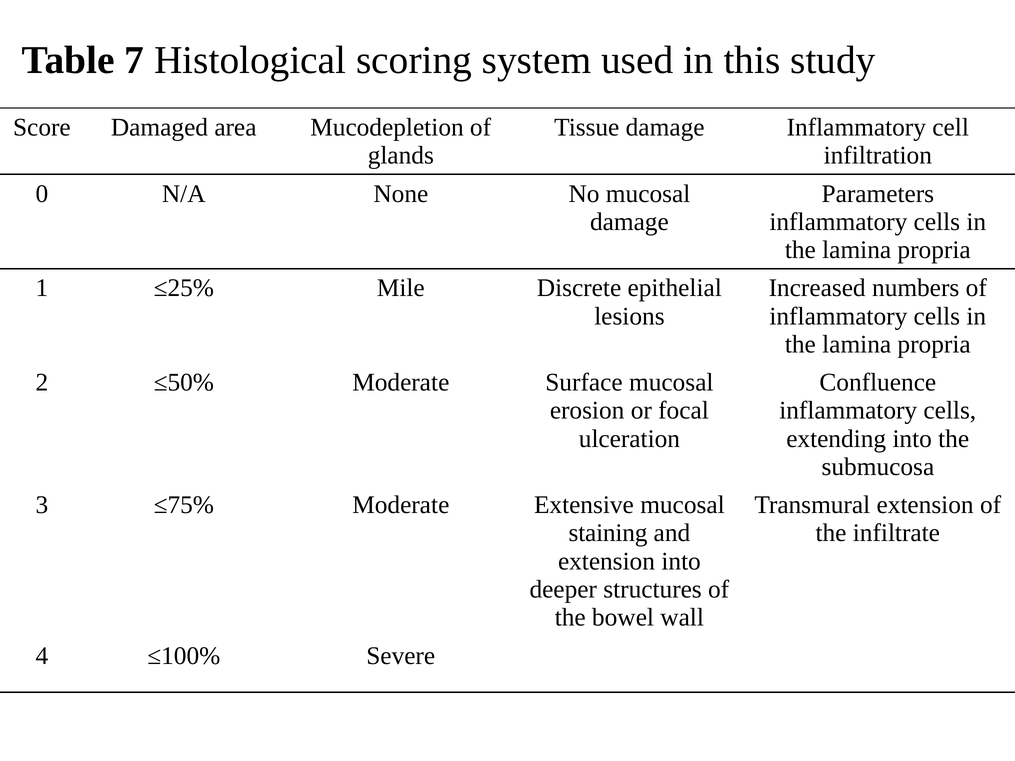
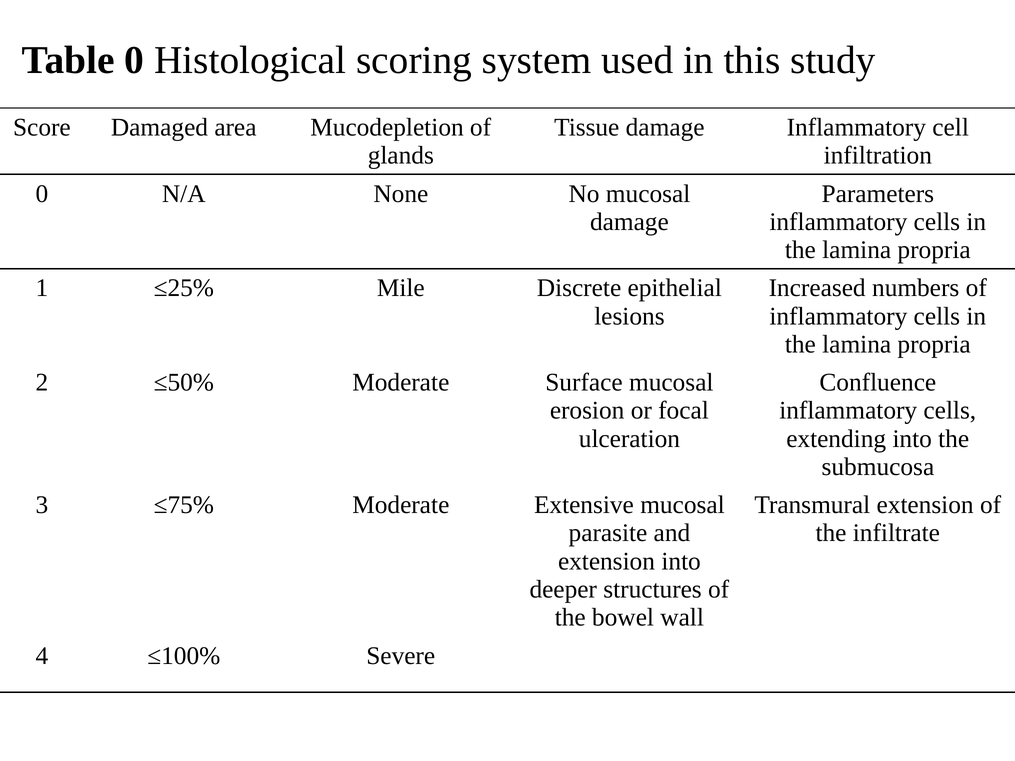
Table 7: 7 -> 0 (134, 60)
staining: staining -> parasite (608, 533)
